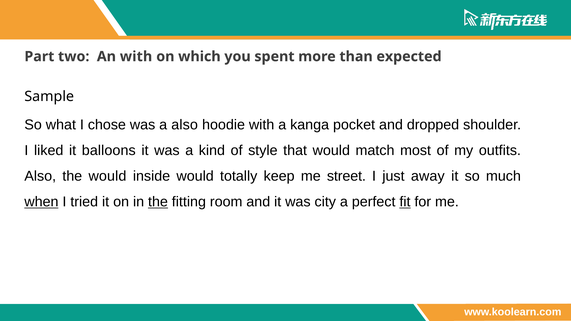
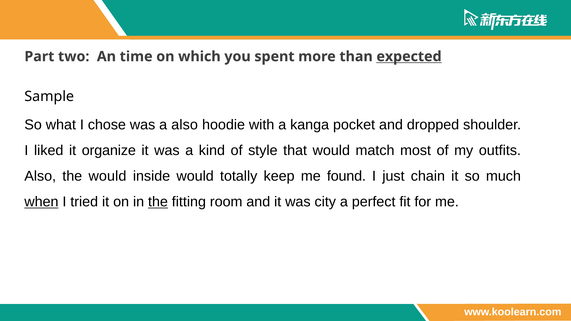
An with: with -> time (136, 57)
expected underline: none -> present (409, 57)
balloons: balloons -> organize (109, 151)
street: street -> found (346, 176)
away: away -> chain (428, 176)
fit underline: present -> none (405, 202)
